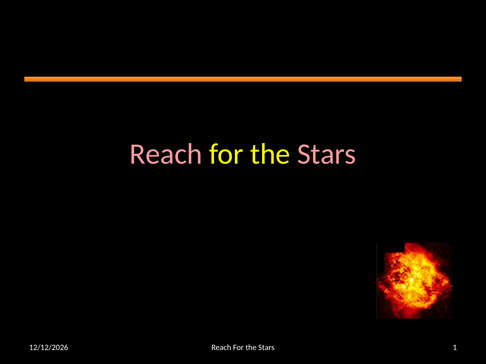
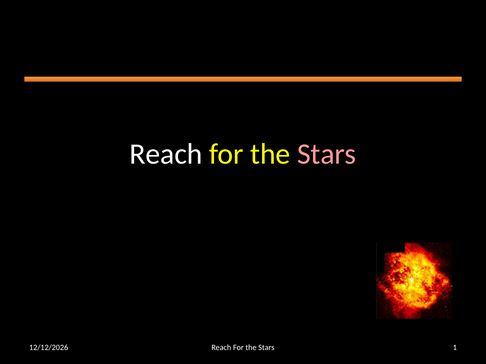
Reach colour: pink -> white (166, 154)
